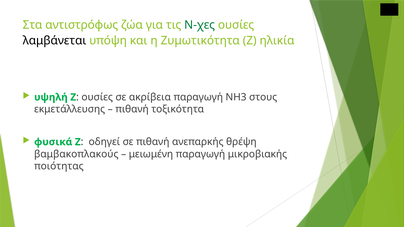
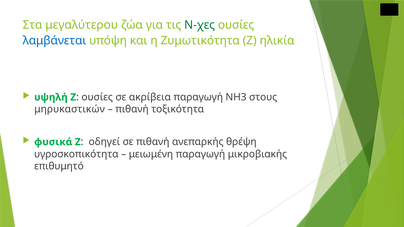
αντιστρόφως: αντιστρόφως -> μεγαλύτερου (82, 25)
λαμβάνεται colour: black -> blue (55, 41)
εκμετάλλευσης: εκμετάλλευσης -> μηρυκαστικών (70, 109)
βαμβακοπλακούς: βαμβακοπλακούς -> υγροσκοπικότητα (76, 154)
ποιότητας: ποιότητας -> επιθυμητό (59, 166)
